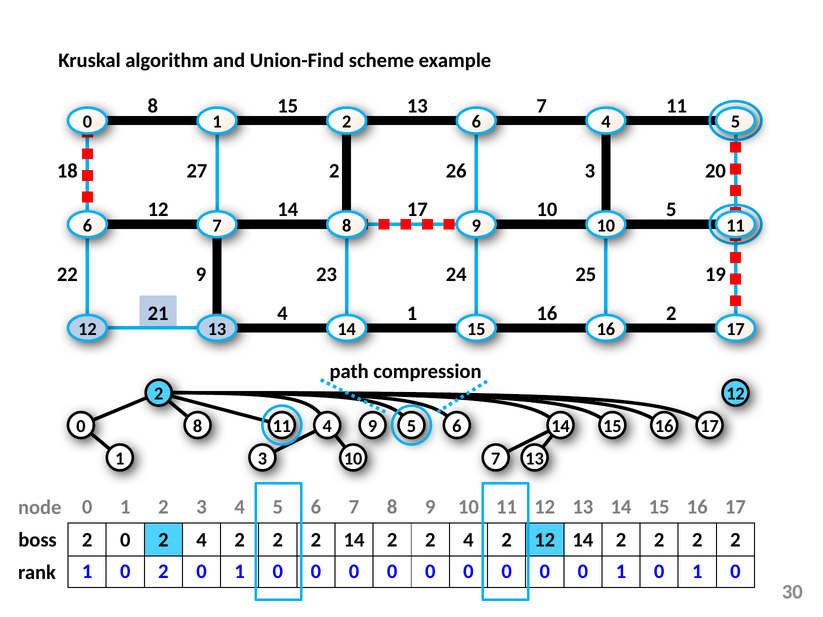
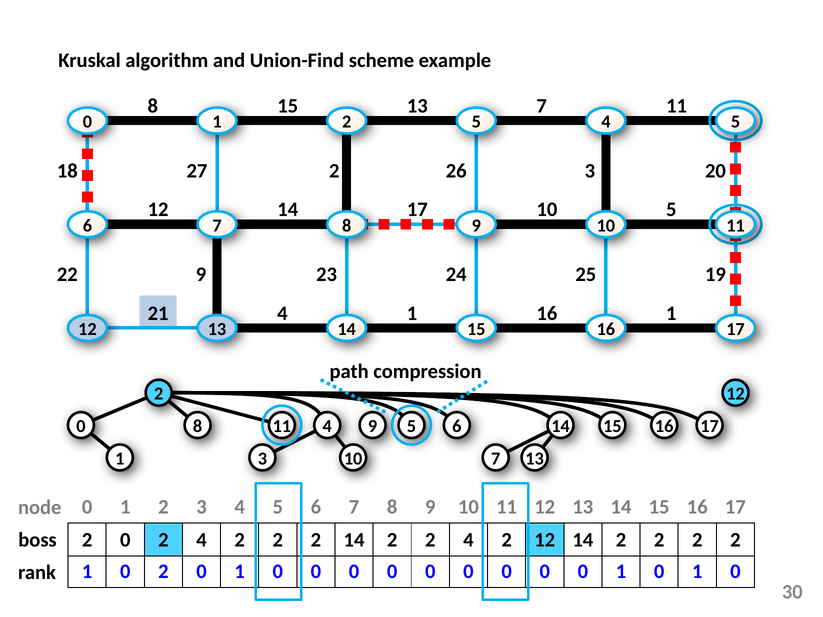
2 6: 6 -> 5 (476, 122)
16 2: 2 -> 1 (671, 313)
